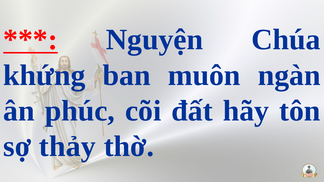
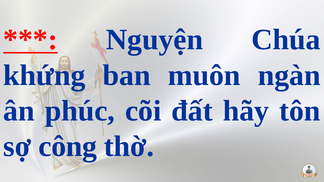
thảy: thảy -> công (68, 147)
